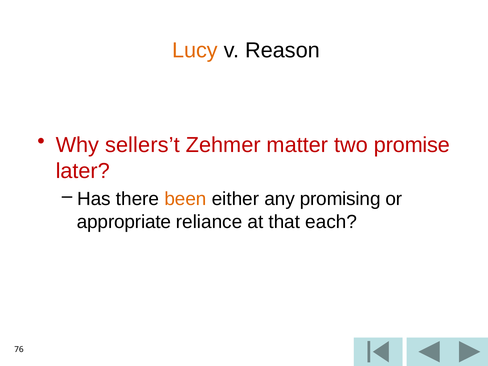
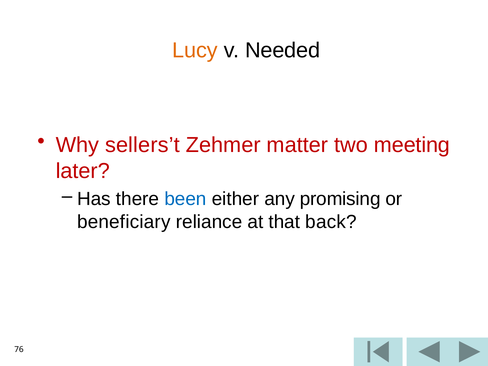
Reason: Reason -> Needed (283, 50)
promise: promise -> meeting (412, 145)
been colour: orange -> blue (185, 199)
appropriate: appropriate -> beneficiary (124, 222)
each: each -> back (331, 222)
